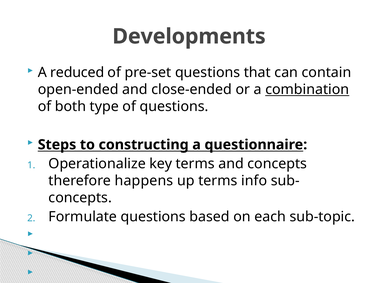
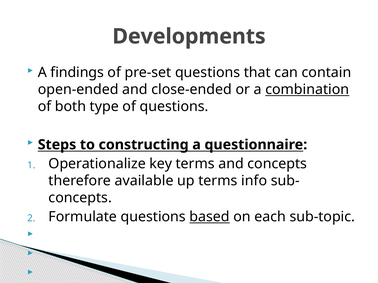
reduced: reduced -> findings (77, 73)
happens: happens -> available (144, 181)
based underline: none -> present (210, 217)
